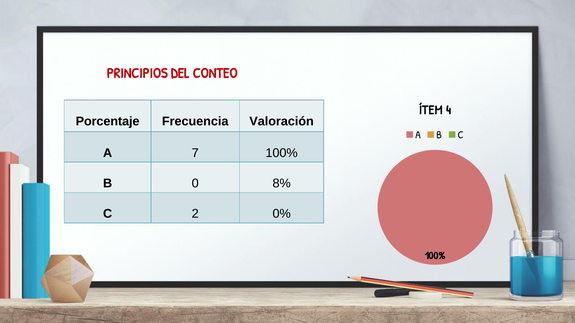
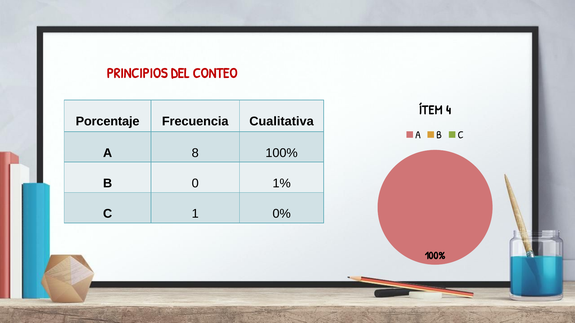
Valoración: Valoración -> Cualitativa (282, 121)
7: 7 -> 8 (195, 153)
8%: 8% -> 1% (282, 184)
2: 2 -> 1 (195, 214)
